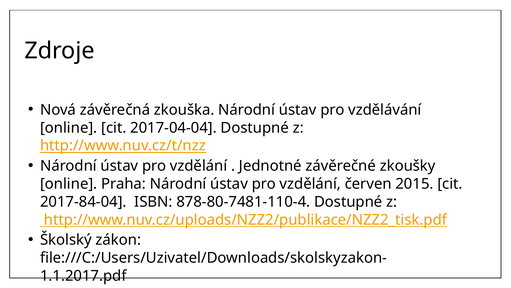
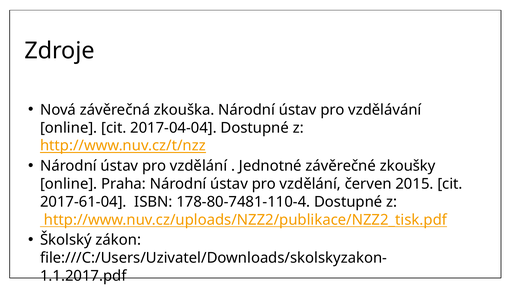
2017-84-04: 2017-84-04 -> 2017-61-04 (83, 201)
878-80-7481-110-4: 878-80-7481-110-4 -> 178-80-7481-110-4 (243, 201)
